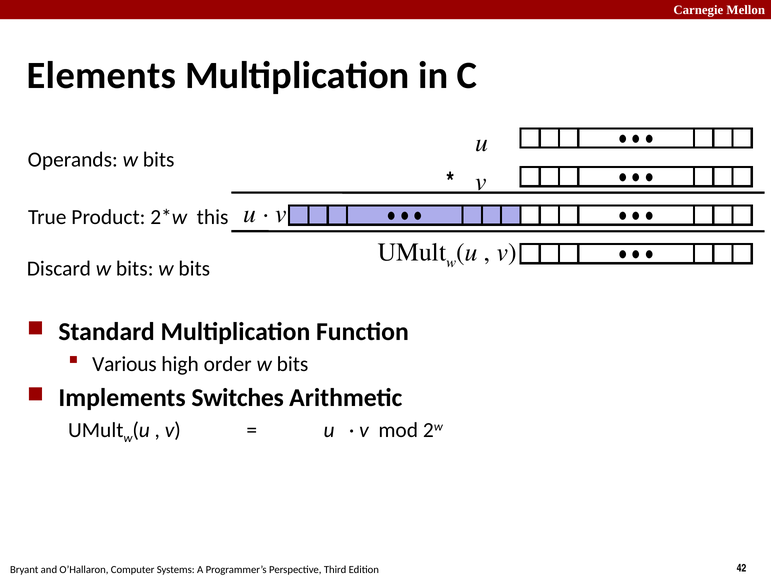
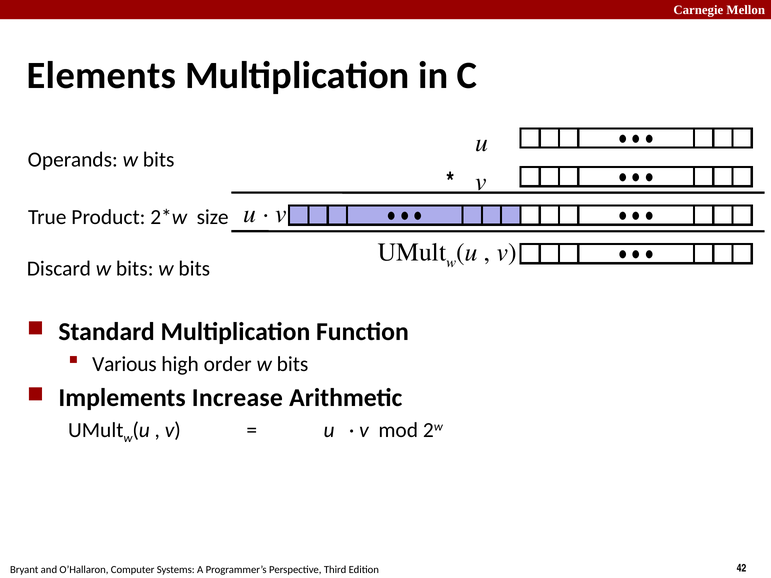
this: this -> size (213, 217)
Switches: Switches -> Increase (237, 398)
